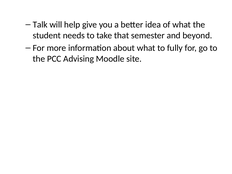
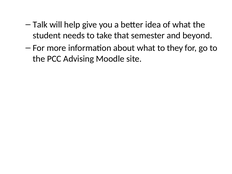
fully: fully -> they (175, 48)
